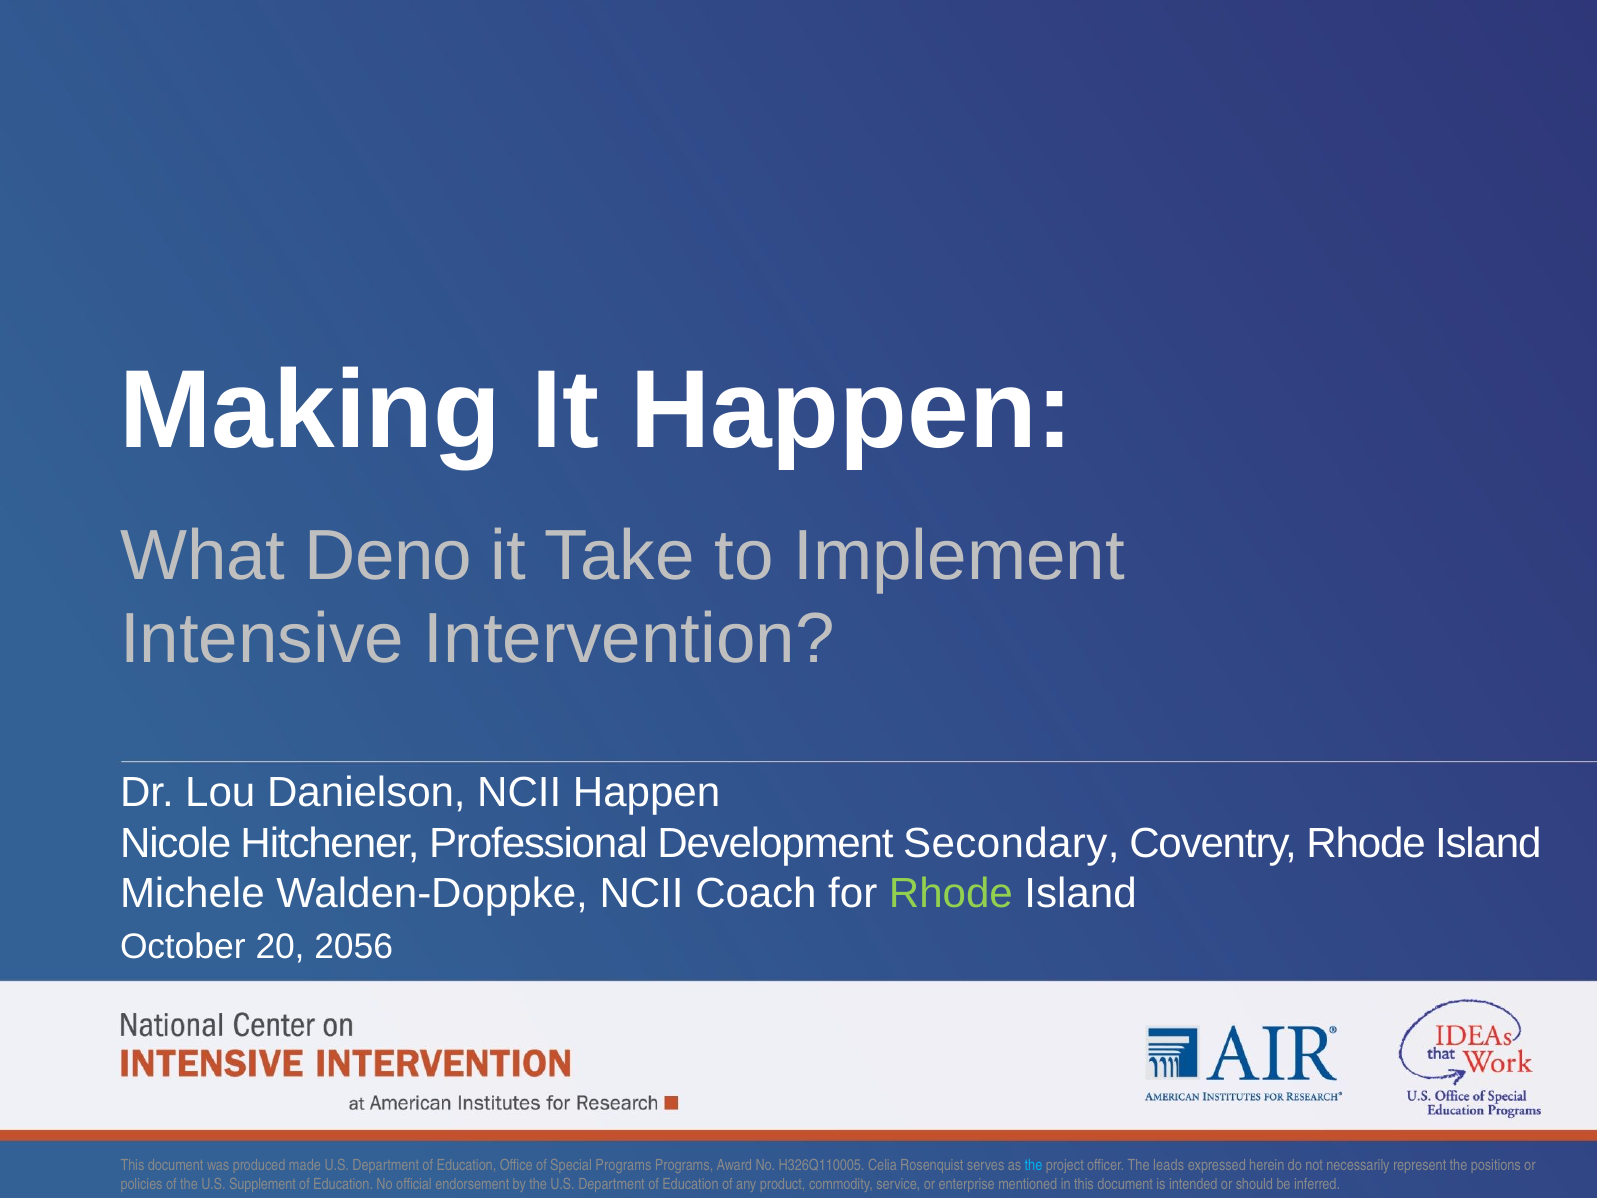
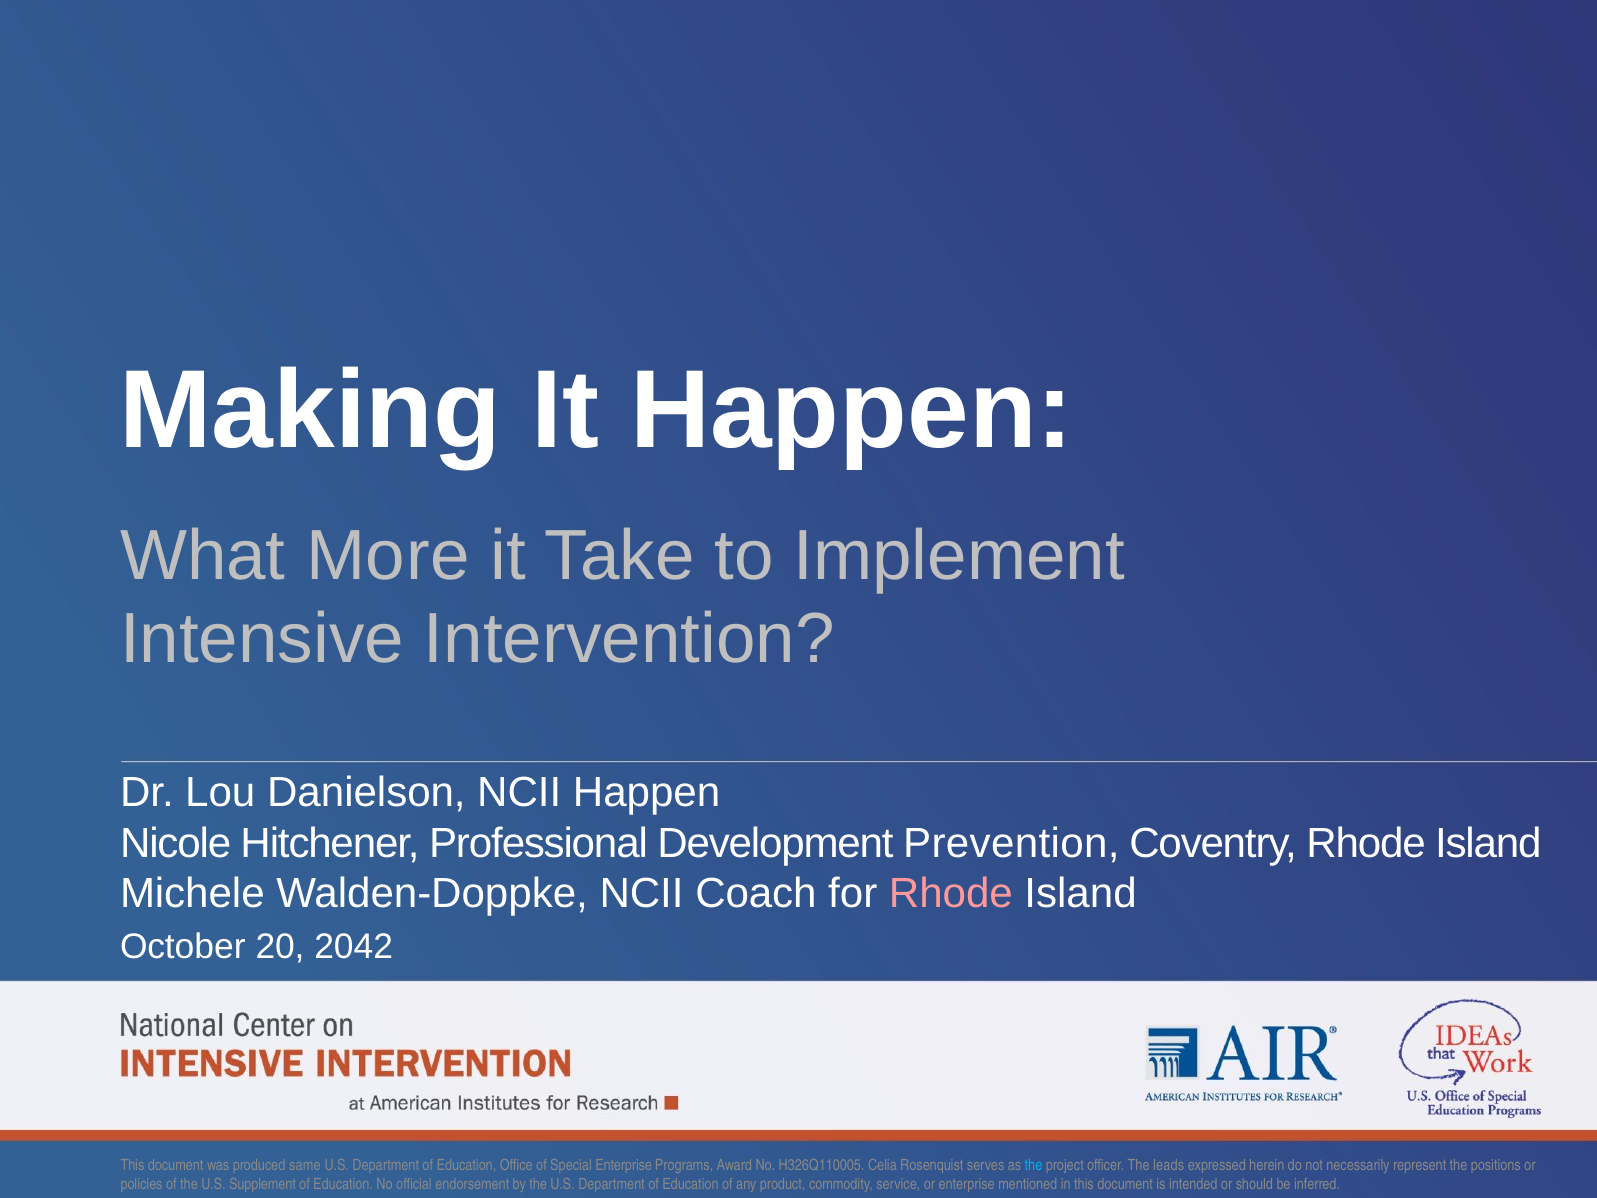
Deno: Deno -> More (388, 556)
Secondary: Secondary -> Prevention (1011, 843)
Rhode colour: light green -> pink (951, 894)
2056: 2056 -> 2042 (354, 946)
made: made -> same (305, 1165)
Special Programs: Programs -> Enterprise (624, 1165)
